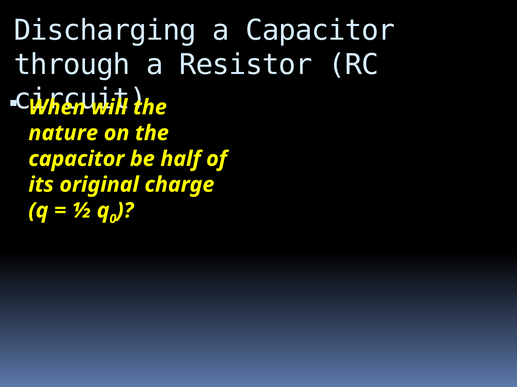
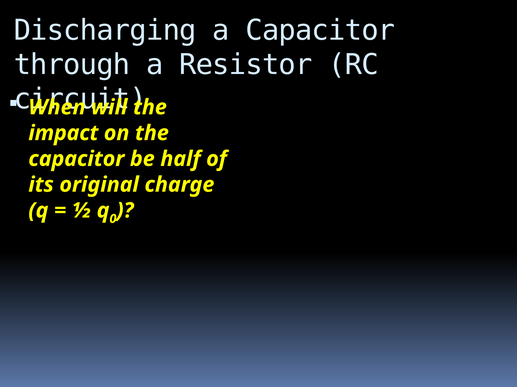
nature: nature -> impact (63, 133)
